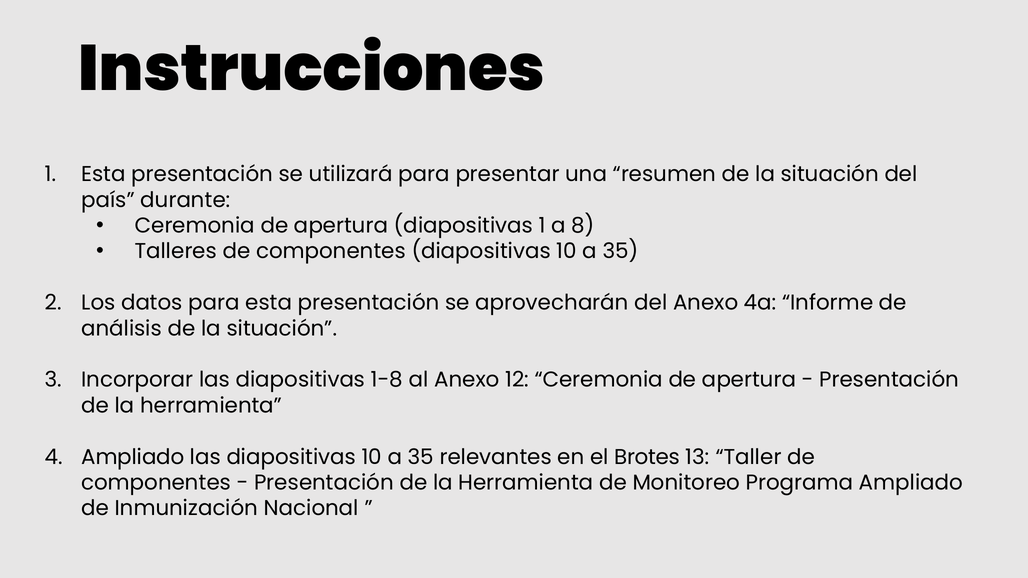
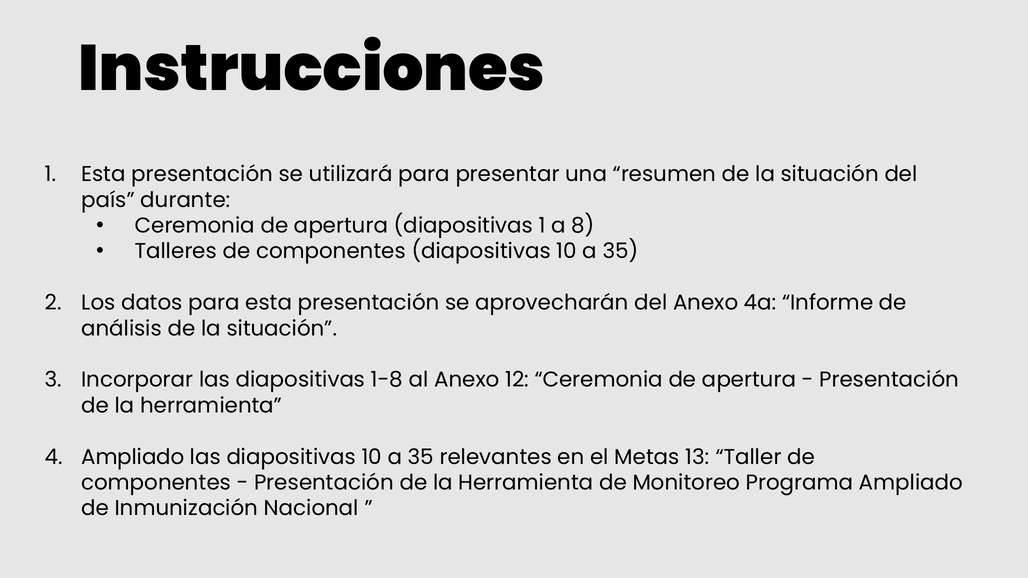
Brotes: Brotes -> Metas (647, 457)
